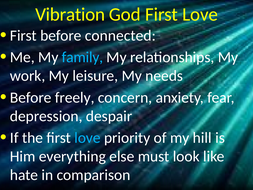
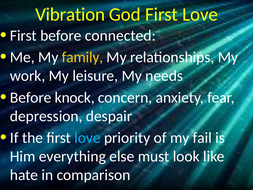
family colour: light blue -> yellow (82, 57)
freely: freely -> knock (75, 97)
hill: hill -> fail (202, 138)
